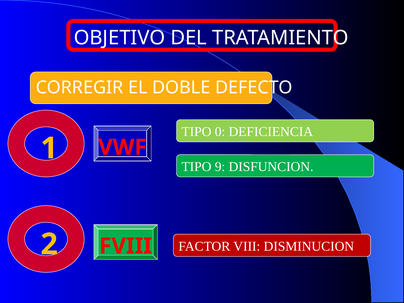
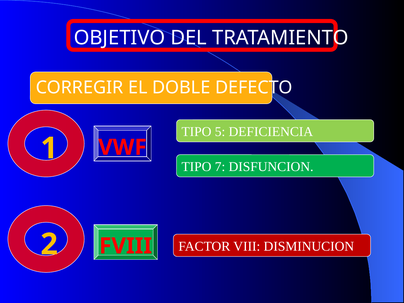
0: 0 -> 5 (220, 132)
9: 9 -> 7 (220, 167)
